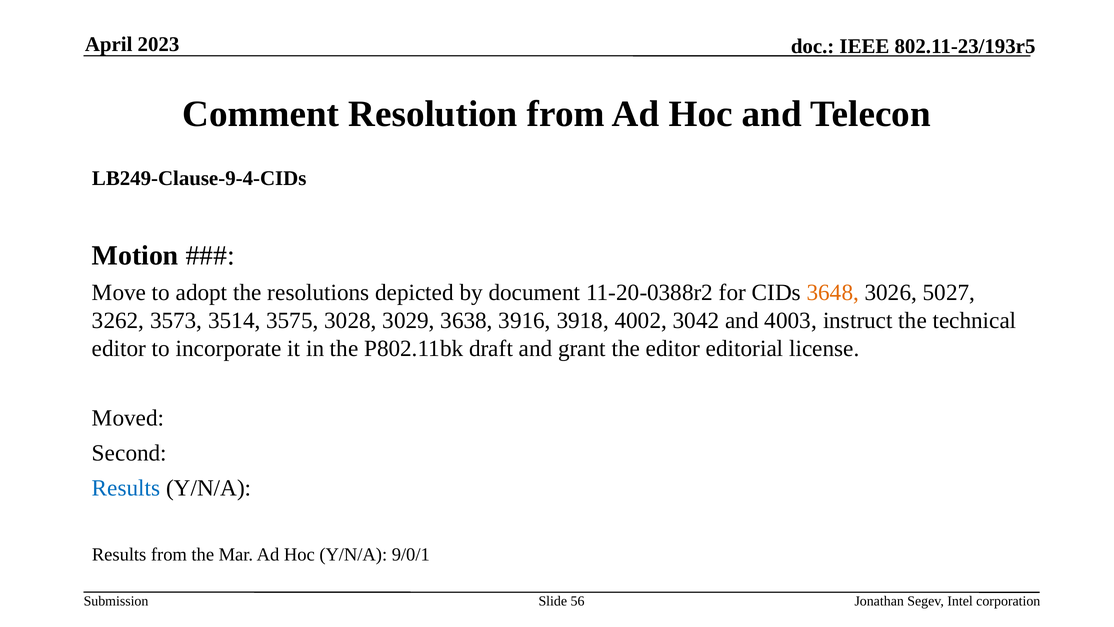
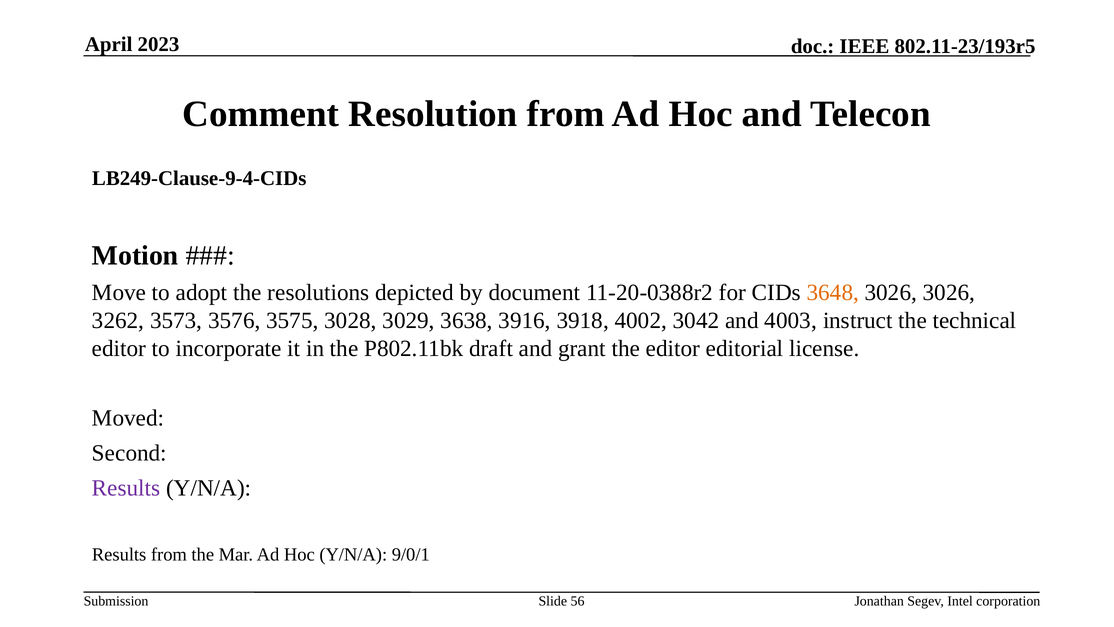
3026 5027: 5027 -> 3026 (949, 293)
3514: 3514 -> 3576 (234, 320)
Results colour: blue -> purple (126, 488)
